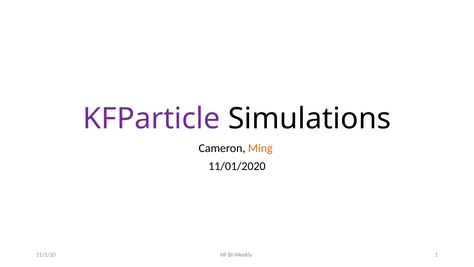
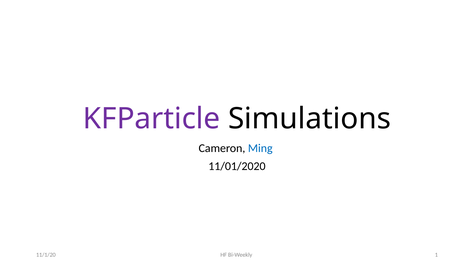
Ming colour: orange -> blue (260, 148)
